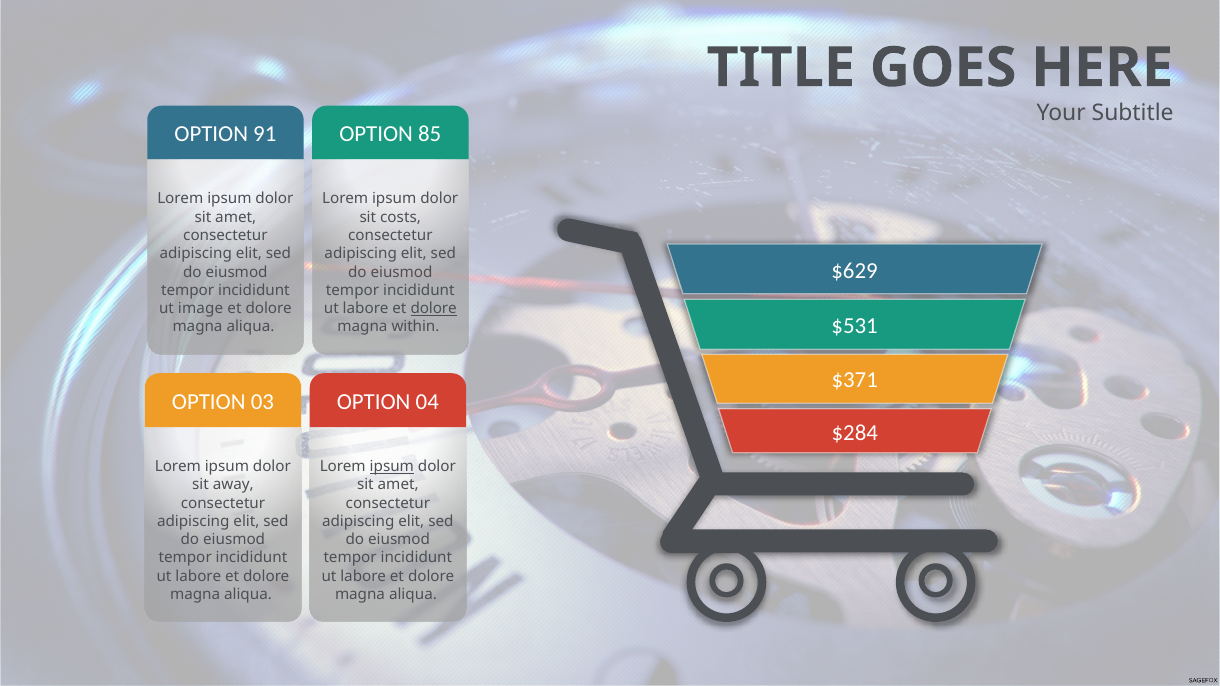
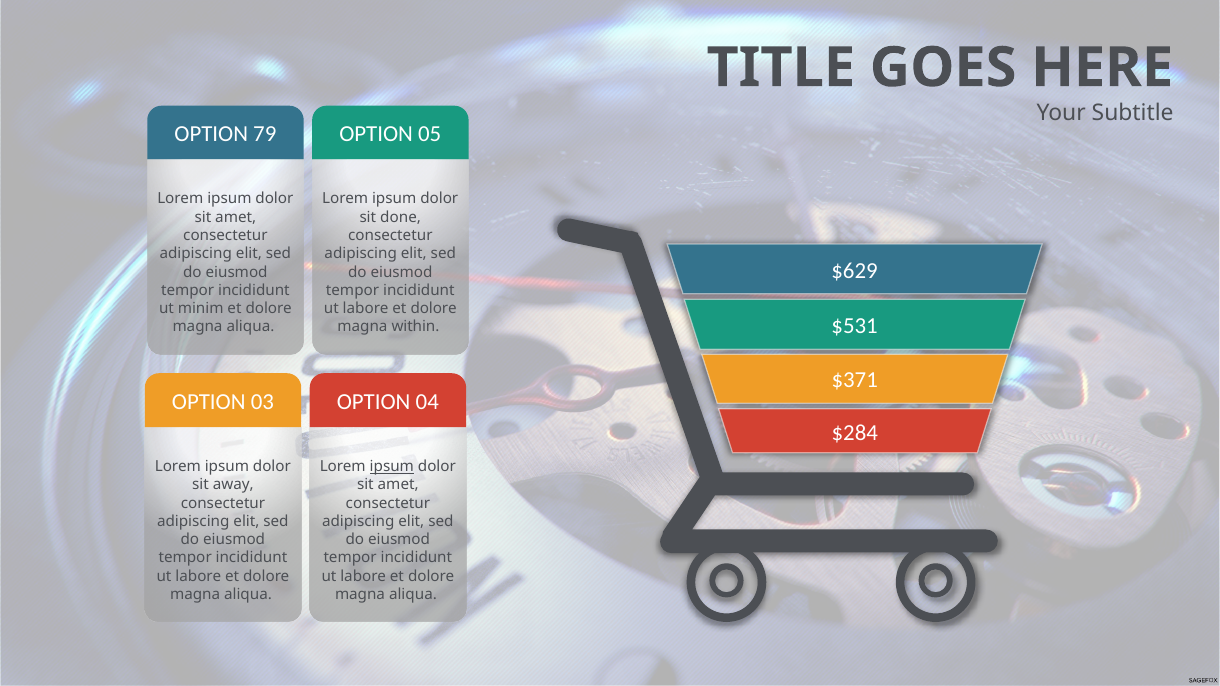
91: 91 -> 79 (265, 134)
85: 85 -> 05 (430, 134)
costs: costs -> done (401, 217)
image: image -> minim (201, 309)
dolore underline: present -> none (434, 309)
